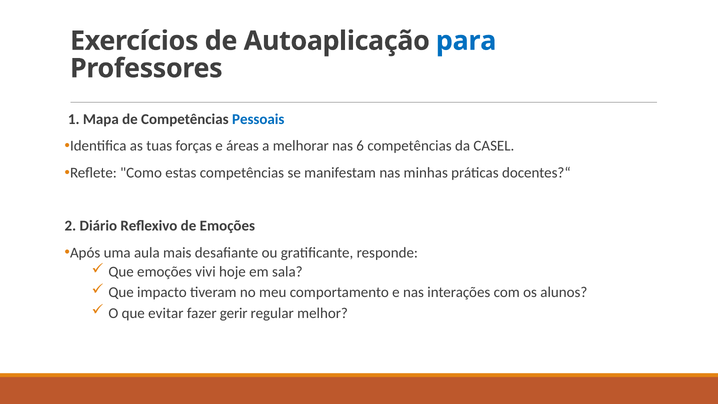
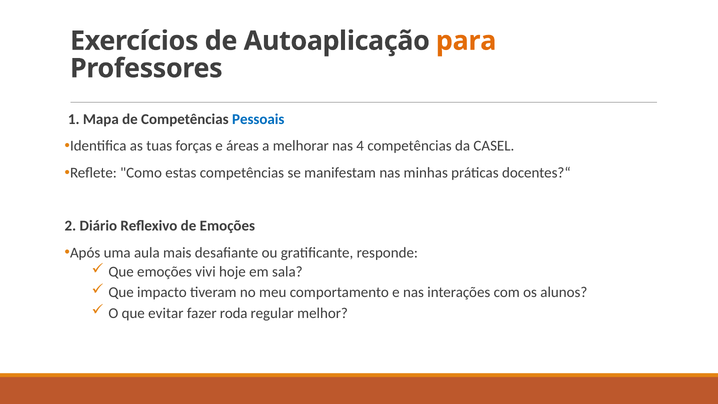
para colour: blue -> orange (466, 41)
6: 6 -> 4 (360, 146)
gerir: gerir -> roda (234, 313)
